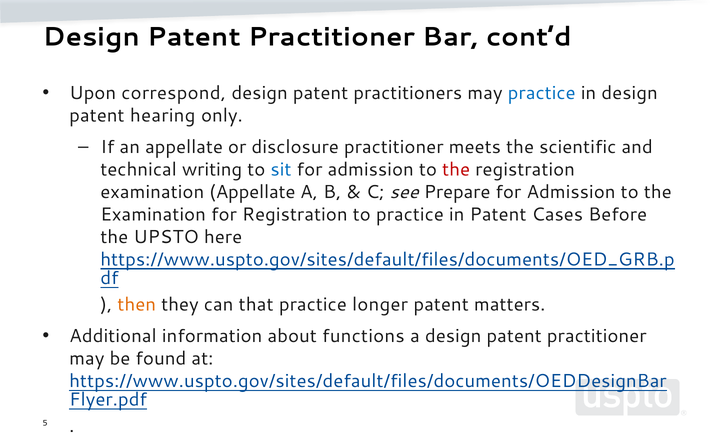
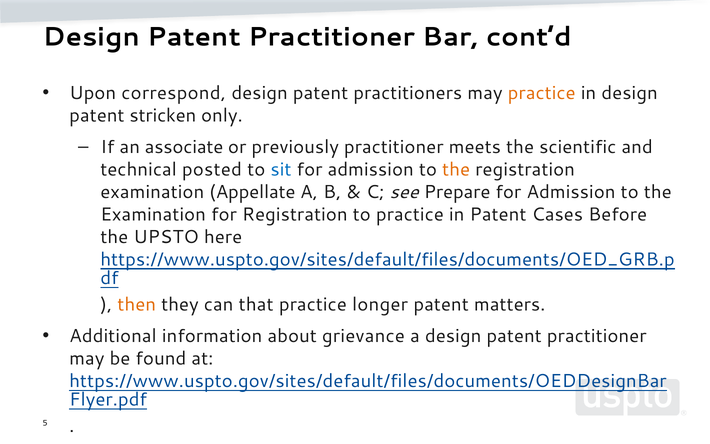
practice colour: blue -> orange (542, 93)
hearing: hearing -> stricken (163, 115)
an appellate: appellate -> associate (184, 147)
disclosure: disclosure -> previously (295, 147)
writing: writing -> posted (212, 169)
the colour: red -> orange (456, 169)
functions: functions -> grievance (363, 336)
